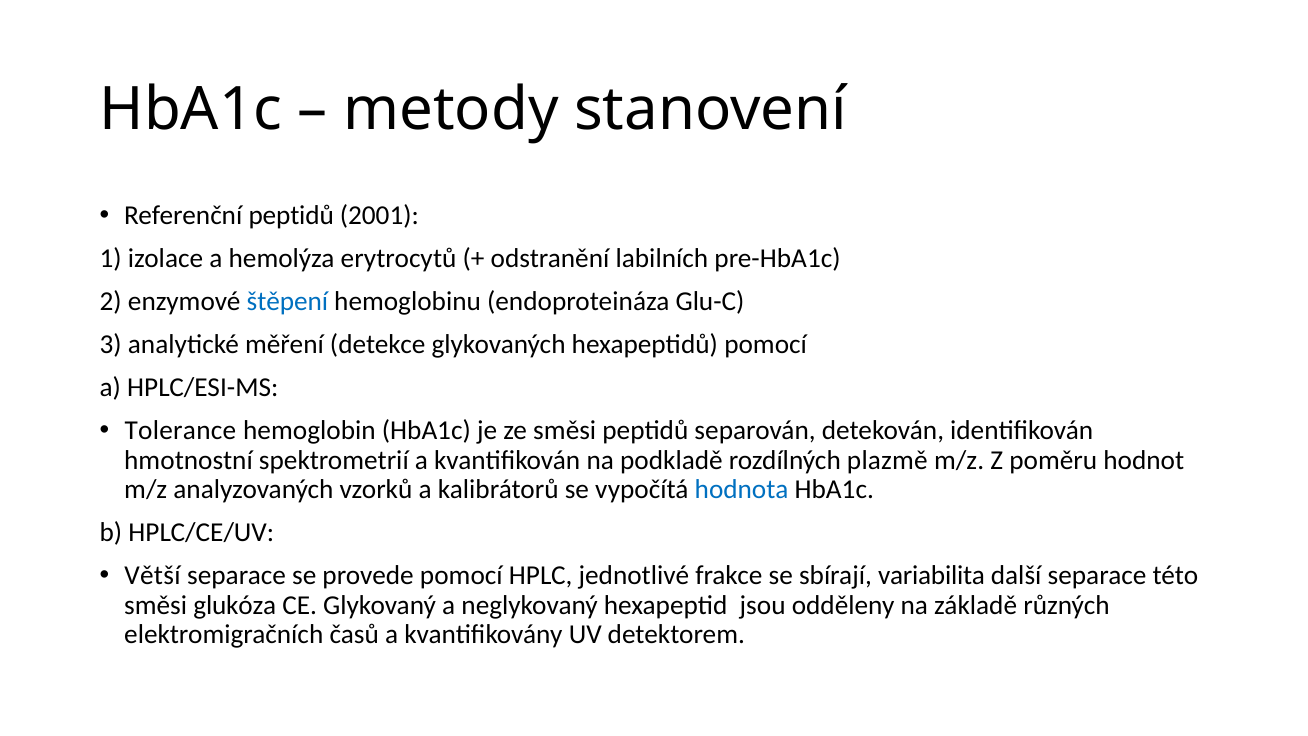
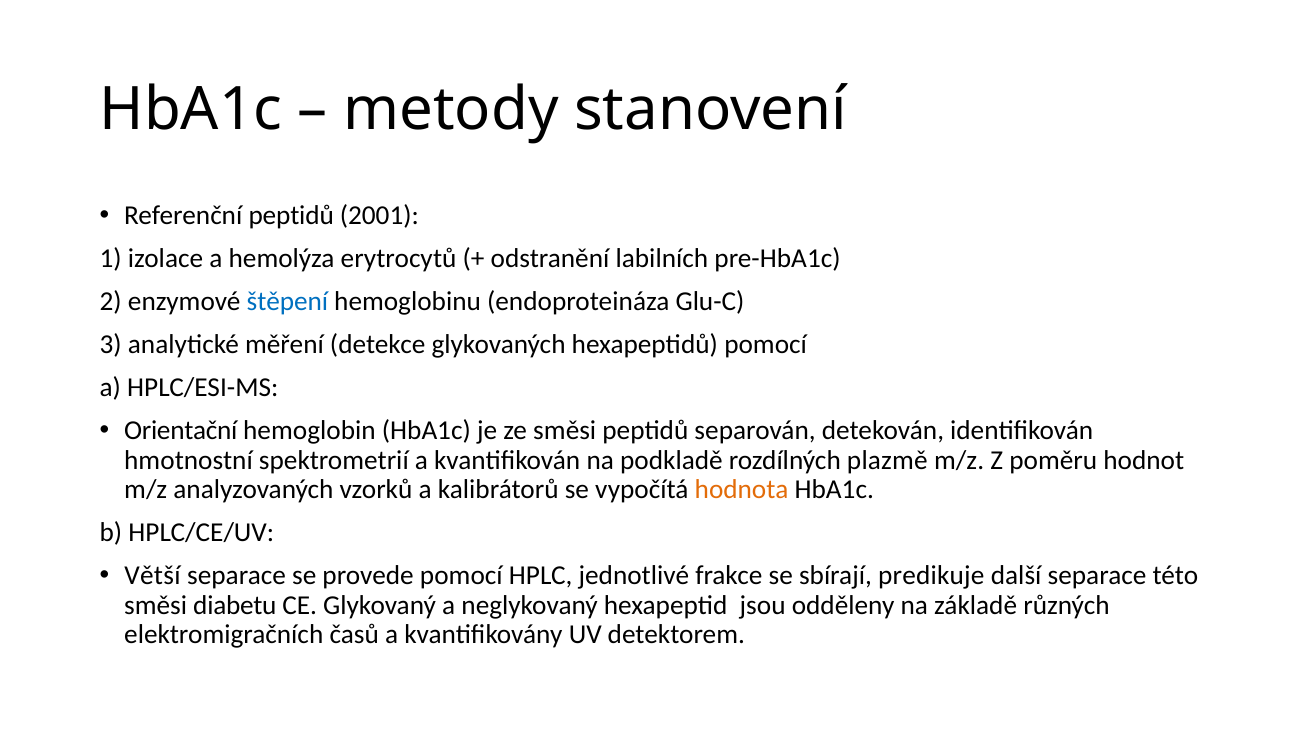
Tolerance: Tolerance -> Orientační (181, 431)
hodnota colour: blue -> orange (742, 489)
variabilita: variabilita -> predikuje (931, 576)
glukóza: glukóza -> diabetu (235, 605)
